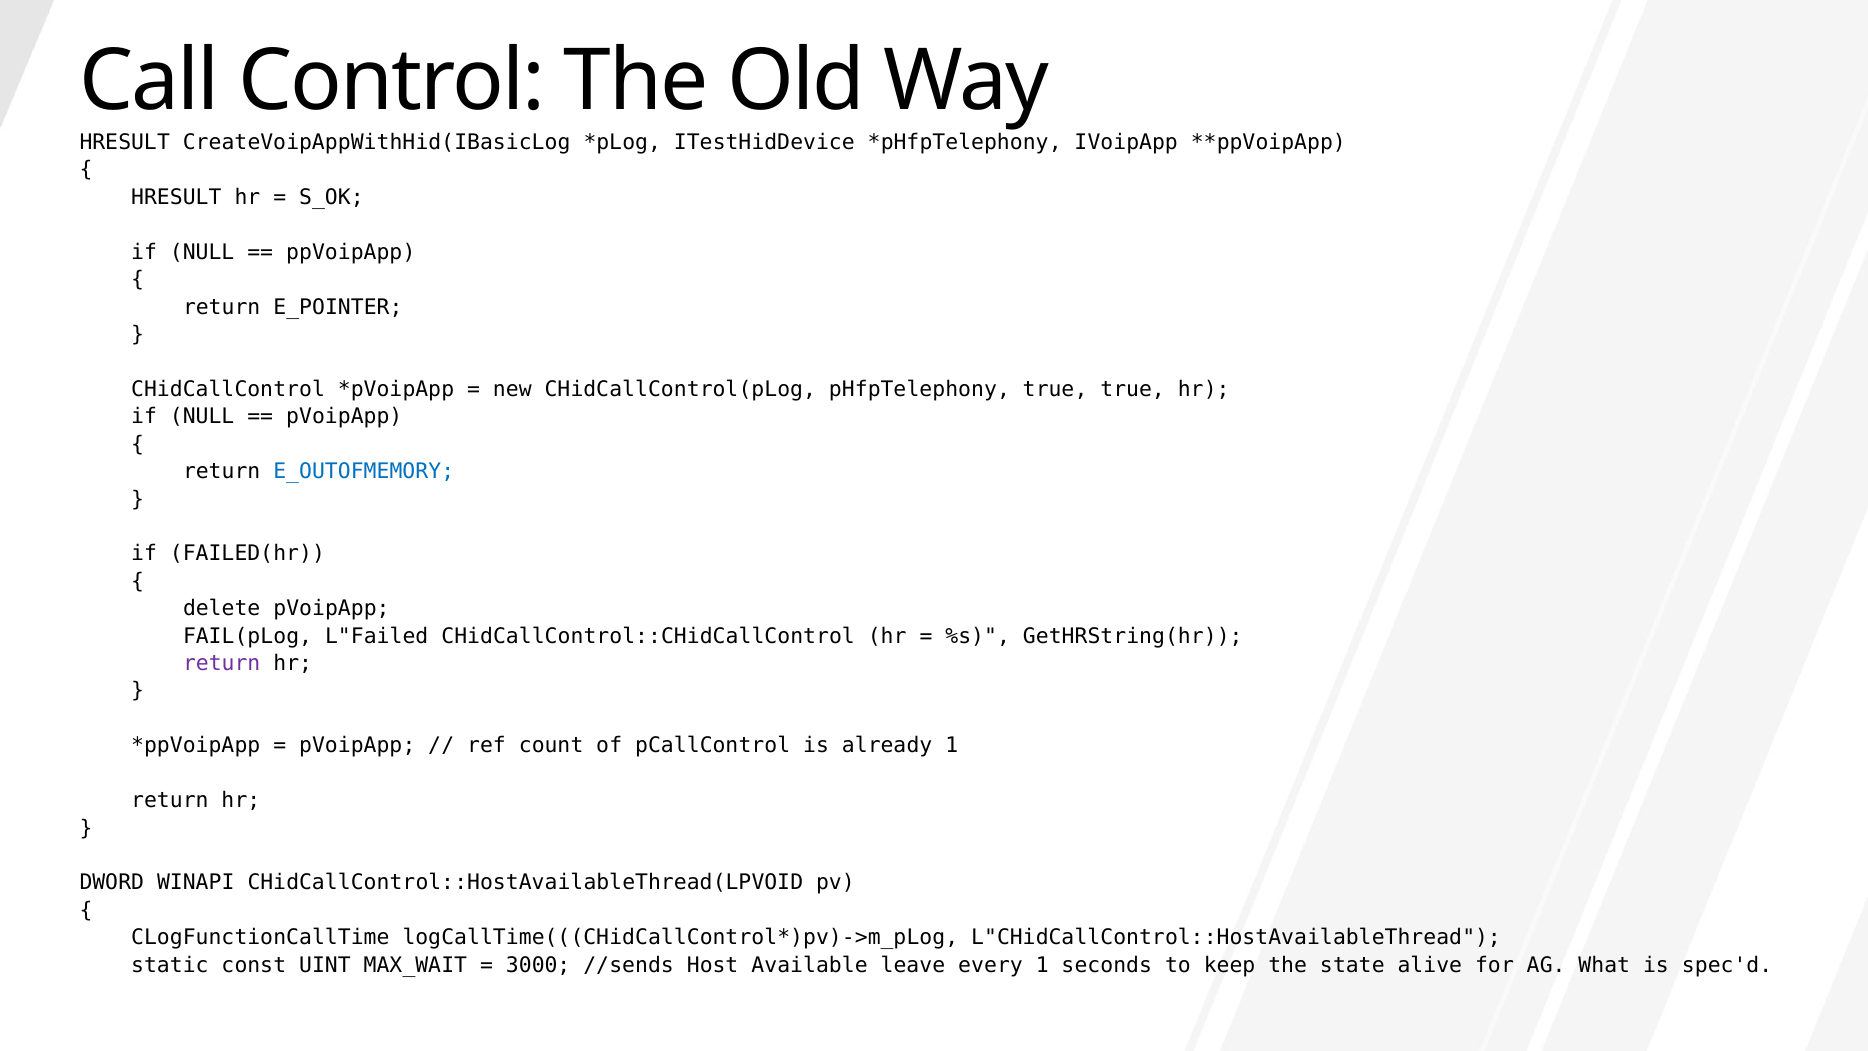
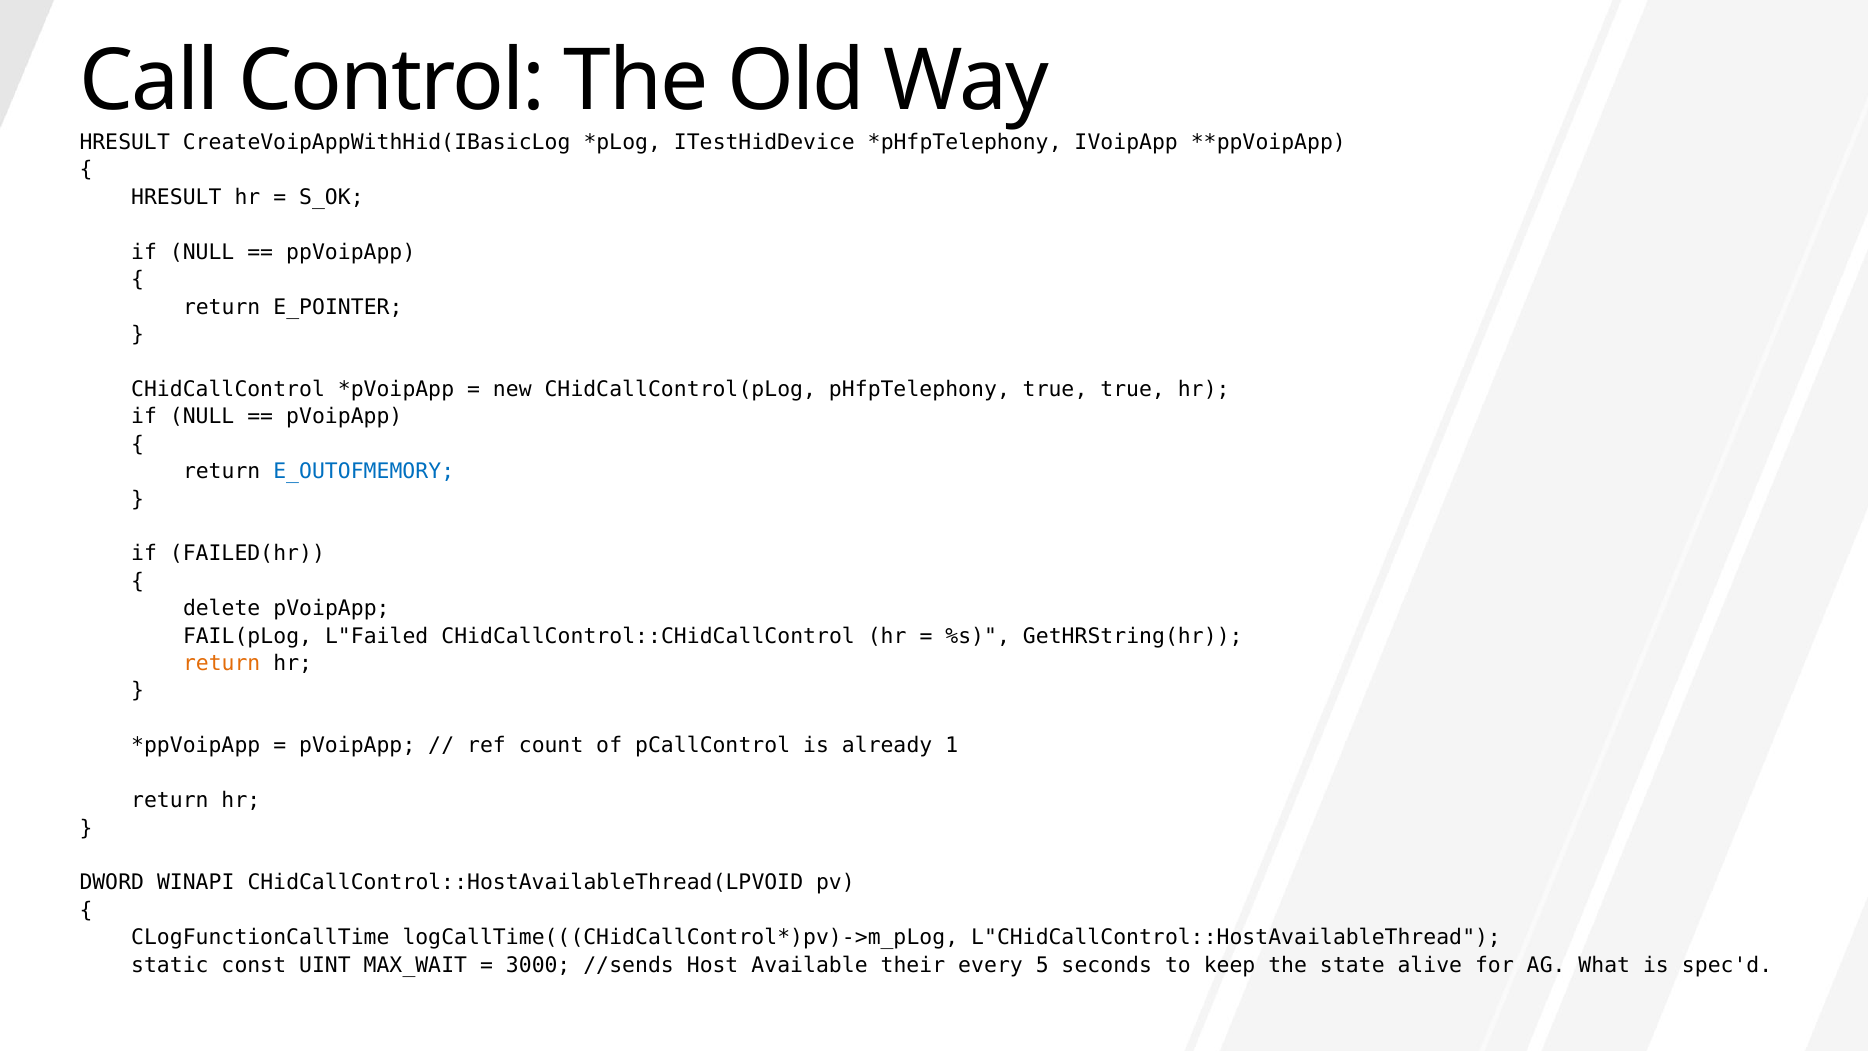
return colour: purple -> orange (222, 663)
leave: leave -> their (913, 965)
every 1: 1 -> 5 (1042, 965)
